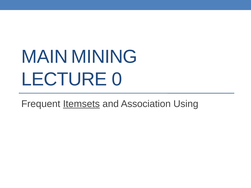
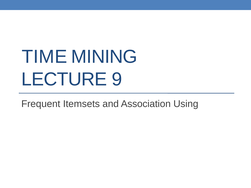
MAIN: MAIN -> TIME (44, 57)
0: 0 -> 9 (117, 79)
Itemsets underline: present -> none (81, 104)
